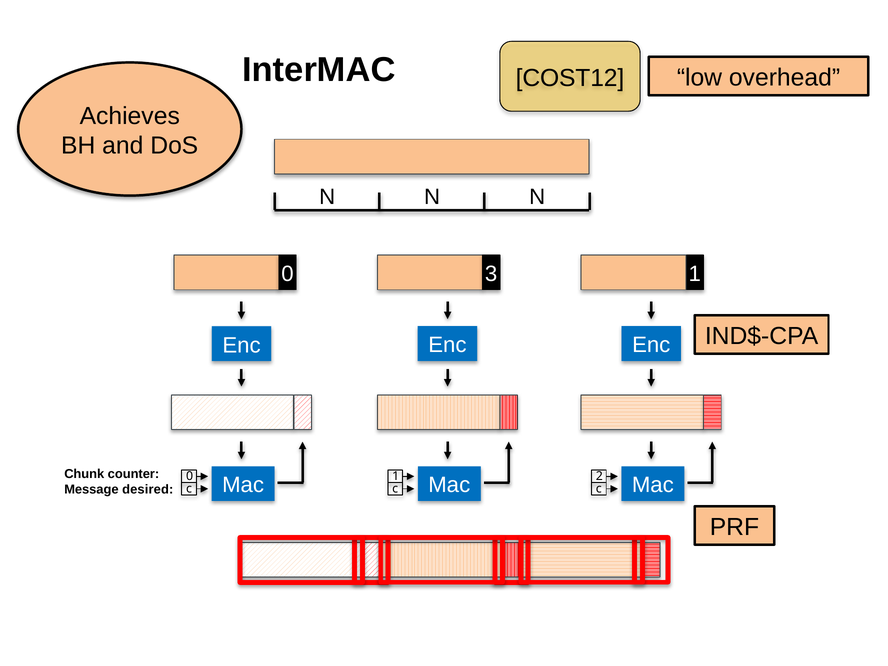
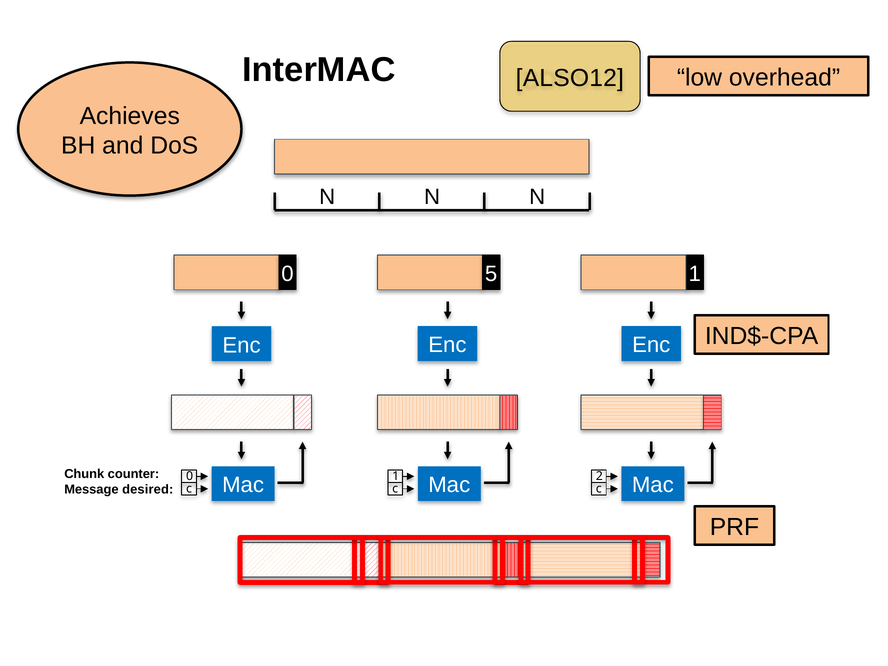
COST12: COST12 -> ALSO12 (570, 78)
3: 3 -> 5 (491, 274)
